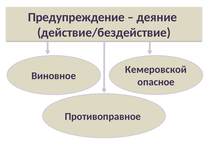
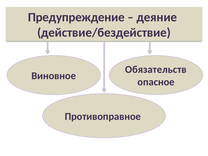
Кемеровской: Кемеровской -> Обязательств (156, 69)
